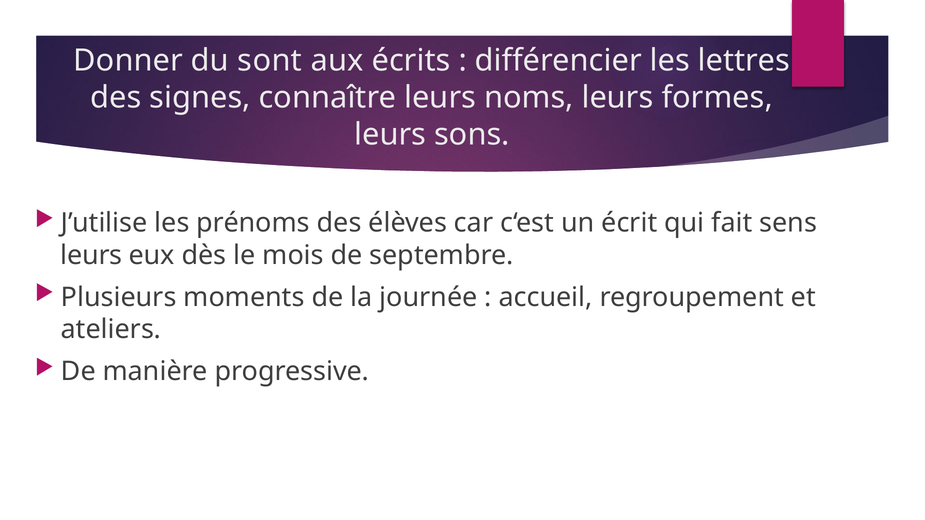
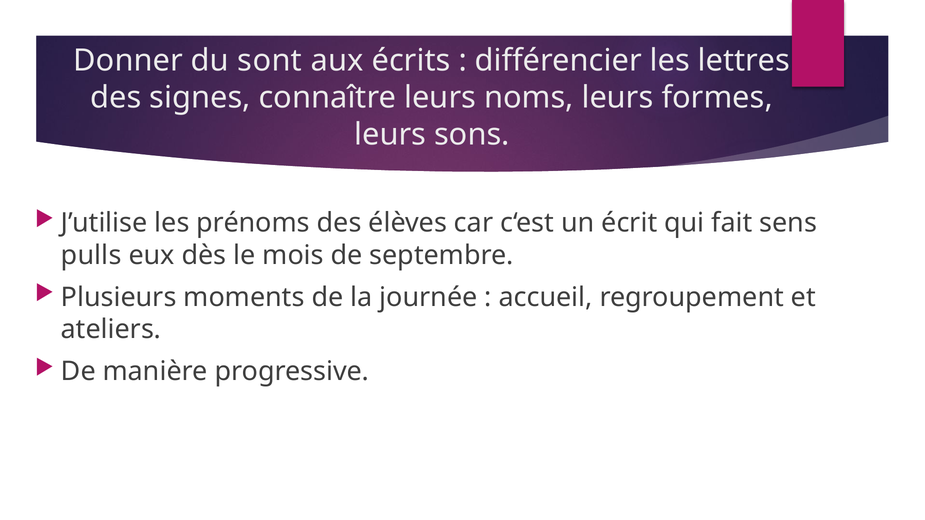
leurs: leurs -> pulls (91, 255)
